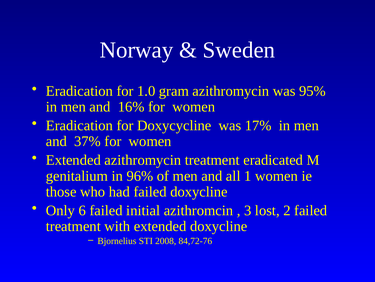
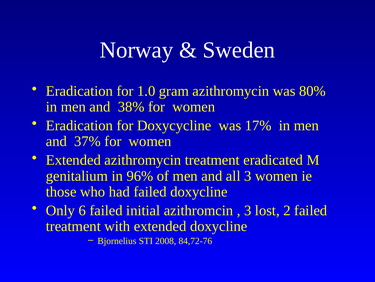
95%: 95% -> 80% (312, 91)
16%: 16% -> 38% (131, 107)
all 1: 1 -> 3 (248, 175)
